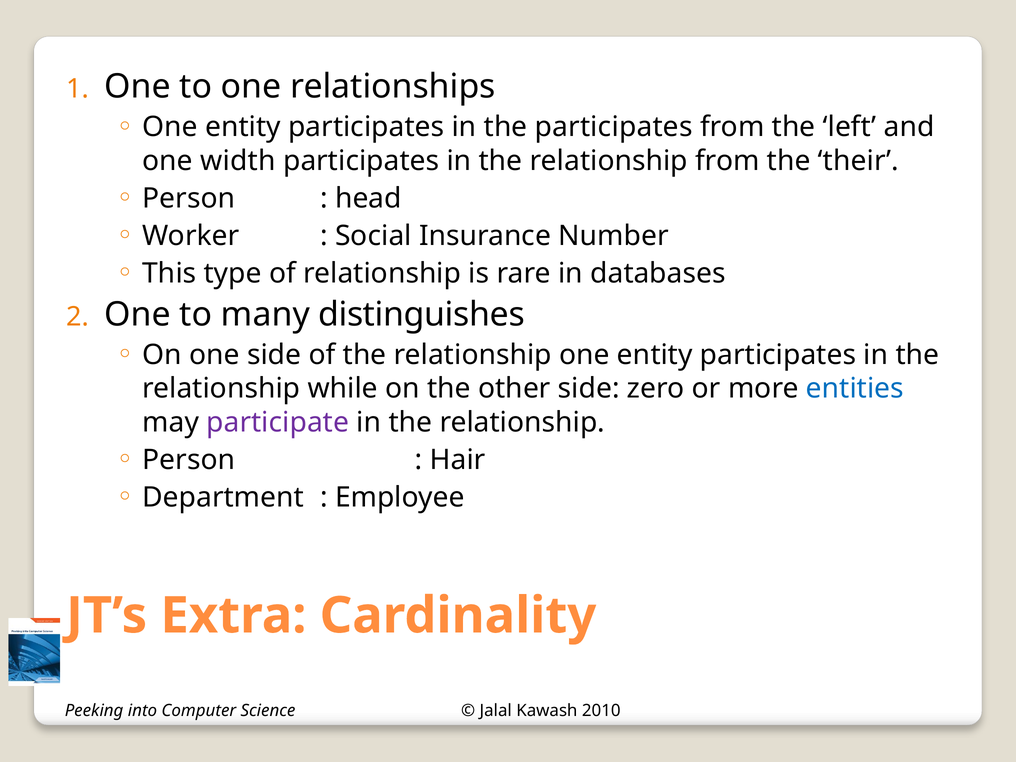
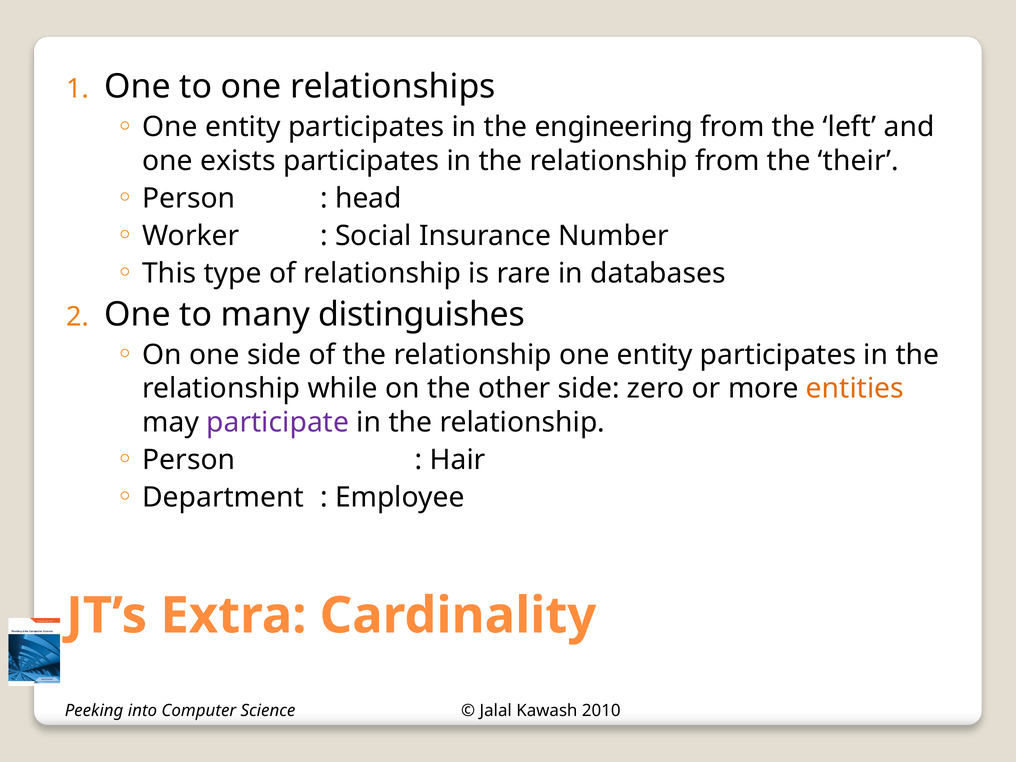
the participates: participates -> engineering (614, 127)
width: width -> exists (238, 161)
entities colour: blue -> orange (855, 389)
